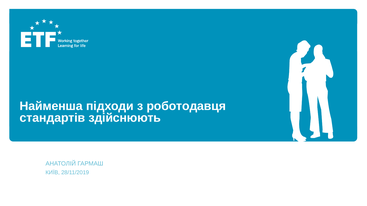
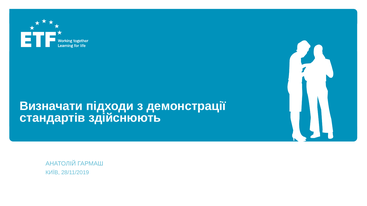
Найменша: Найменша -> Визначати (51, 106)
роботодавця: роботодавця -> демонстрації (186, 106)
